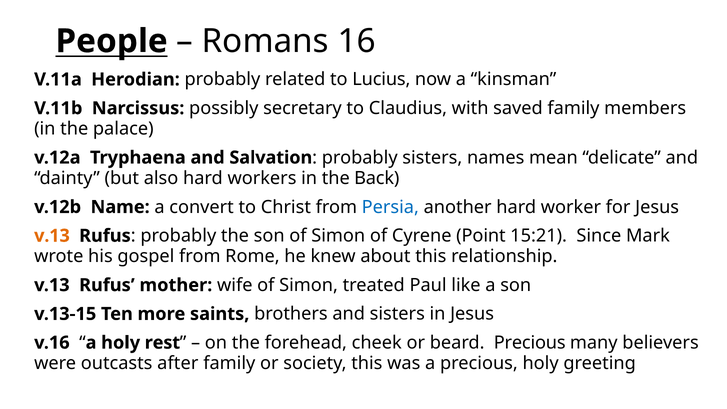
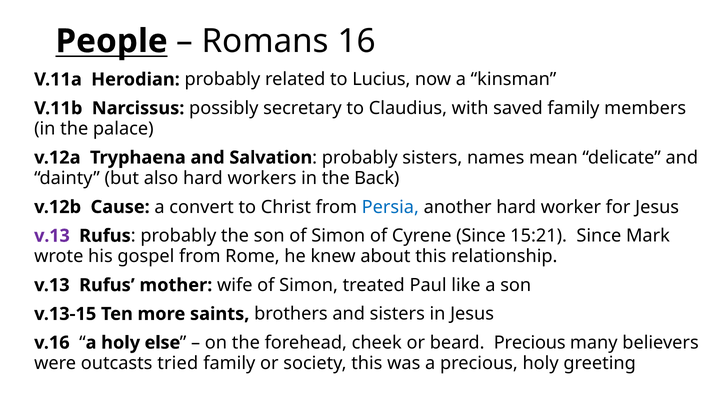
Name: Name -> Cause (120, 207)
v.13 colour: orange -> purple (52, 236)
Cyrene Point: Point -> Since (481, 236)
rest: rest -> else (162, 343)
after: after -> tried (178, 363)
